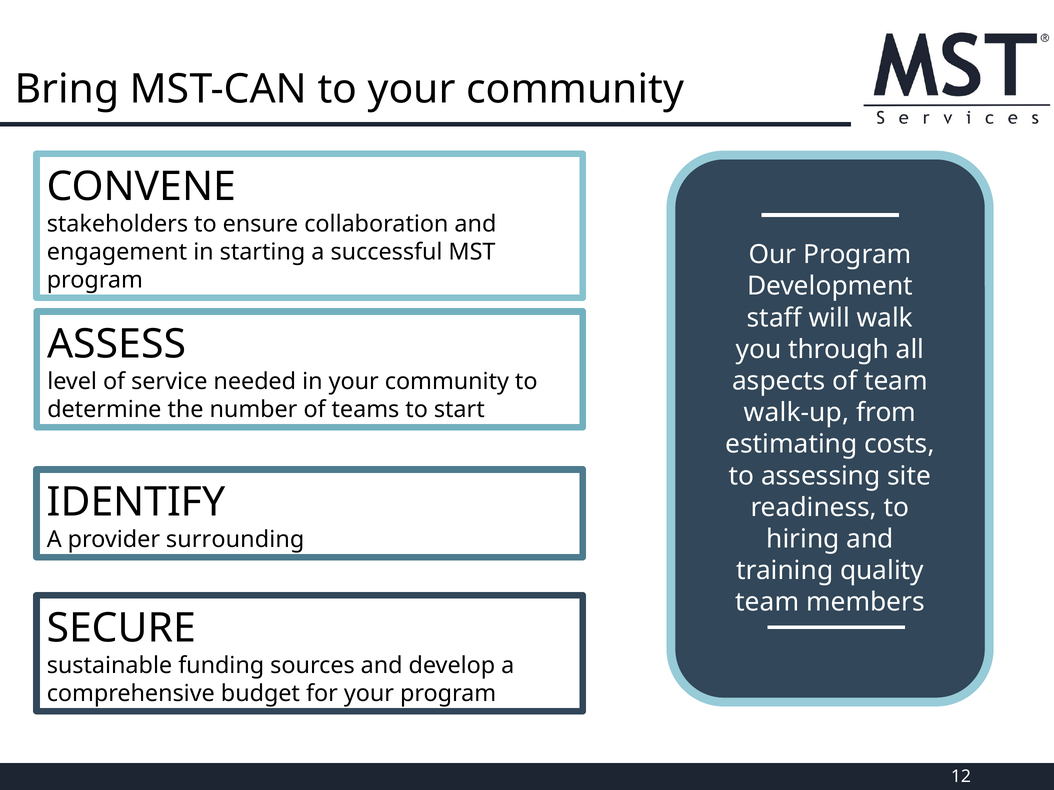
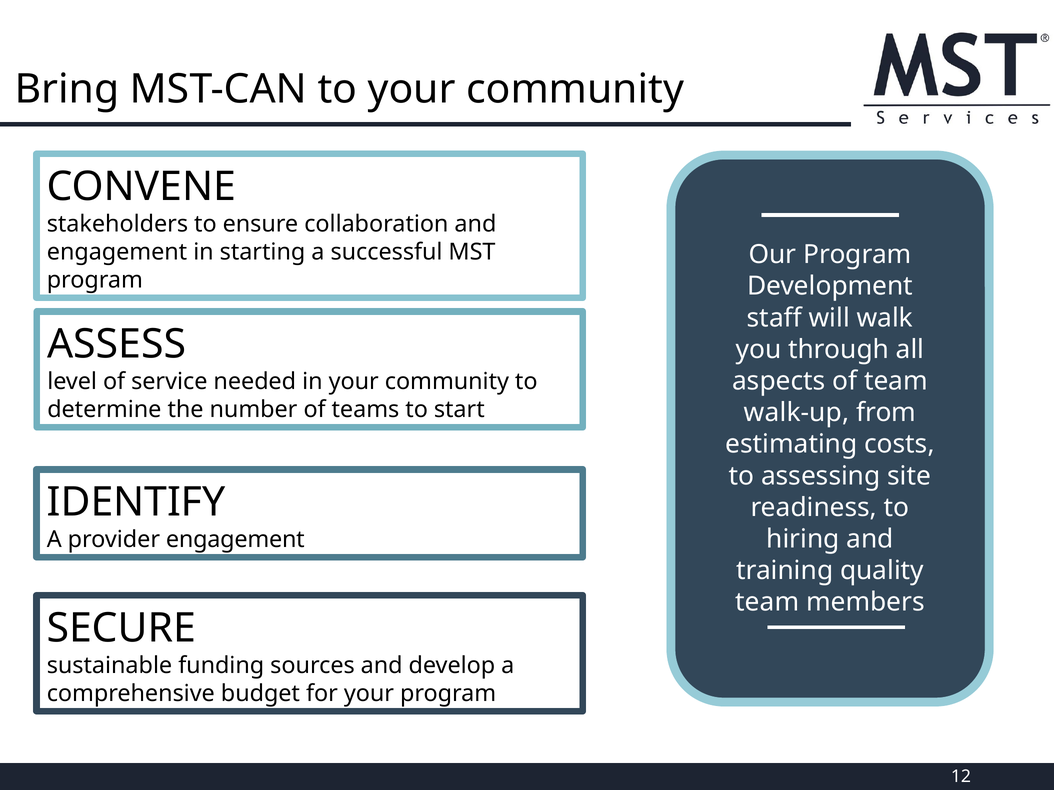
provider surrounding: surrounding -> engagement (235, 540)
